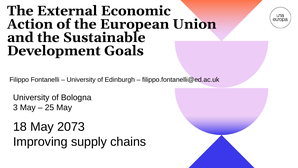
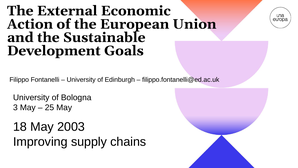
2073: 2073 -> 2003 (71, 126)
